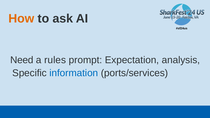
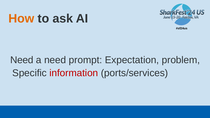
a rules: rules -> need (55, 60)
analysis: analysis -> problem (181, 60)
information colour: blue -> red (74, 73)
